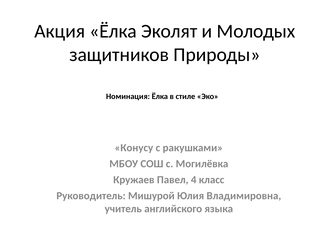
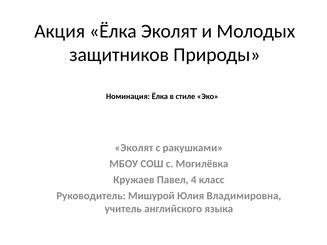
Конусу: Конусу -> Эколят (134, 148)
